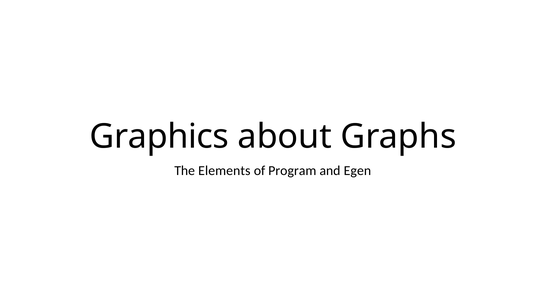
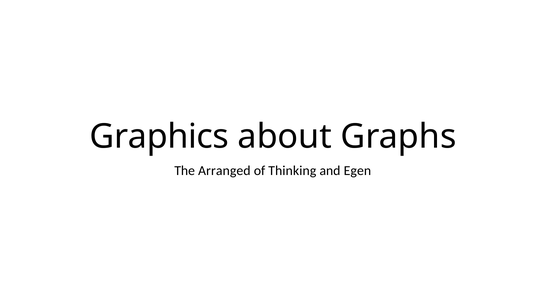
Elements: Elements -> Arranged (224, 171)
Program: Program -> Thinking (292, 171)
